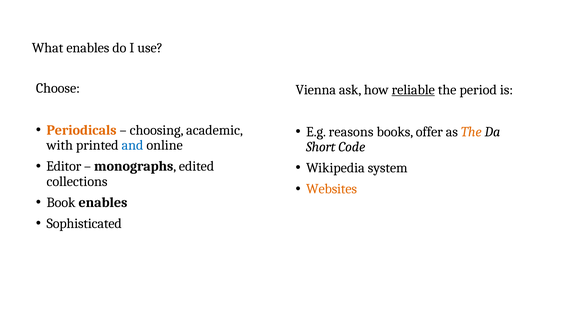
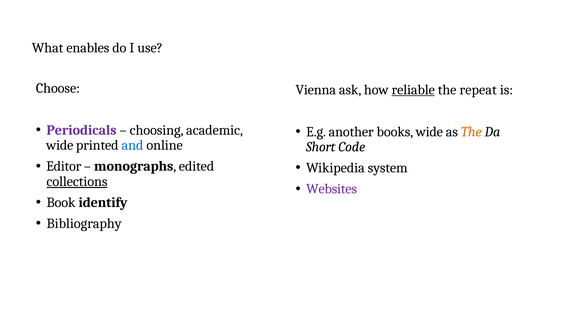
period: period -> repeat (478, 90)
Periodicals colour: orange -> purple (82, 130)
reasons: reasons -> another (351, 132)
books offer: offer -> wide (429, 132)
with: with -> wide (60, 145)
collections underline: none -> present (77, 182)
Websites colour: orange -> purple (332, 189)
Book enables: enables -> identify (103, 203)
Sophisticated: Sophisticated -> Bibliography (84, 224)
